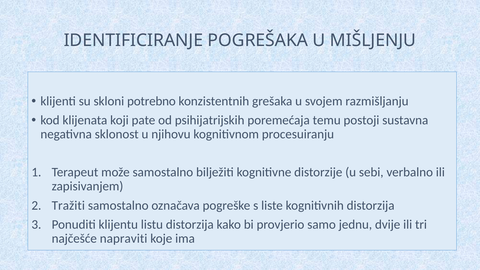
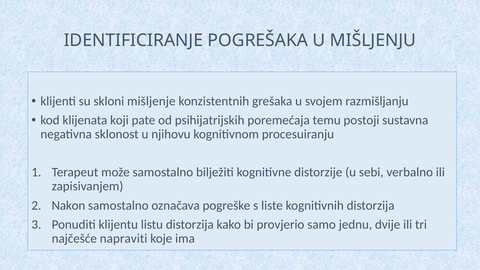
potrebno: potrebno -> mišljenje (151, 101)
Tražiti: Tražiti -> Nakon (68, 205)
